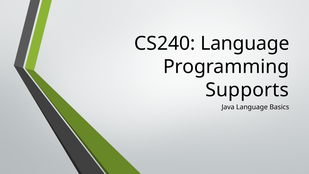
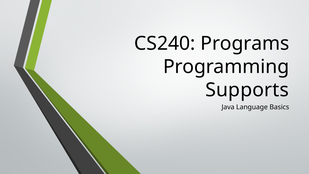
CS240 Language: Language -> Programs (245, 44)
